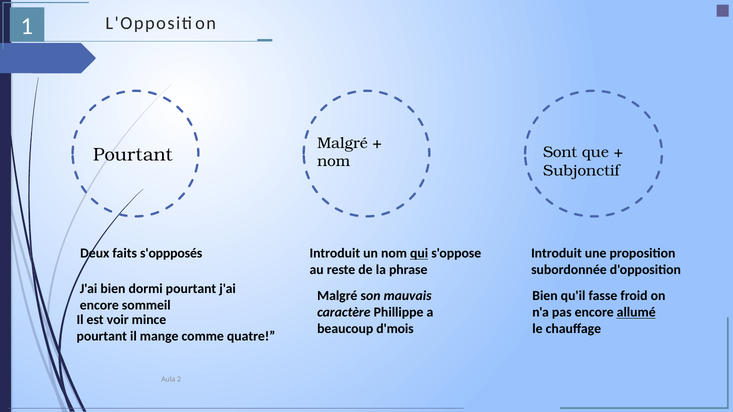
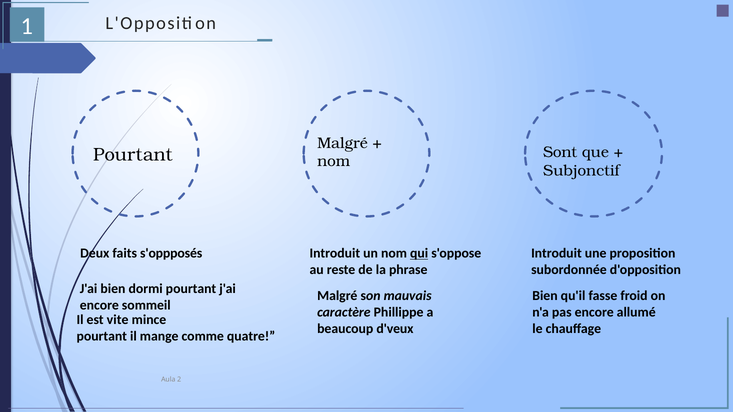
allumé underline: present -> none (636, 313)
voir: voir -> vite (118, 320)
d'mois: d'mois -> d'veux (395, 329)
